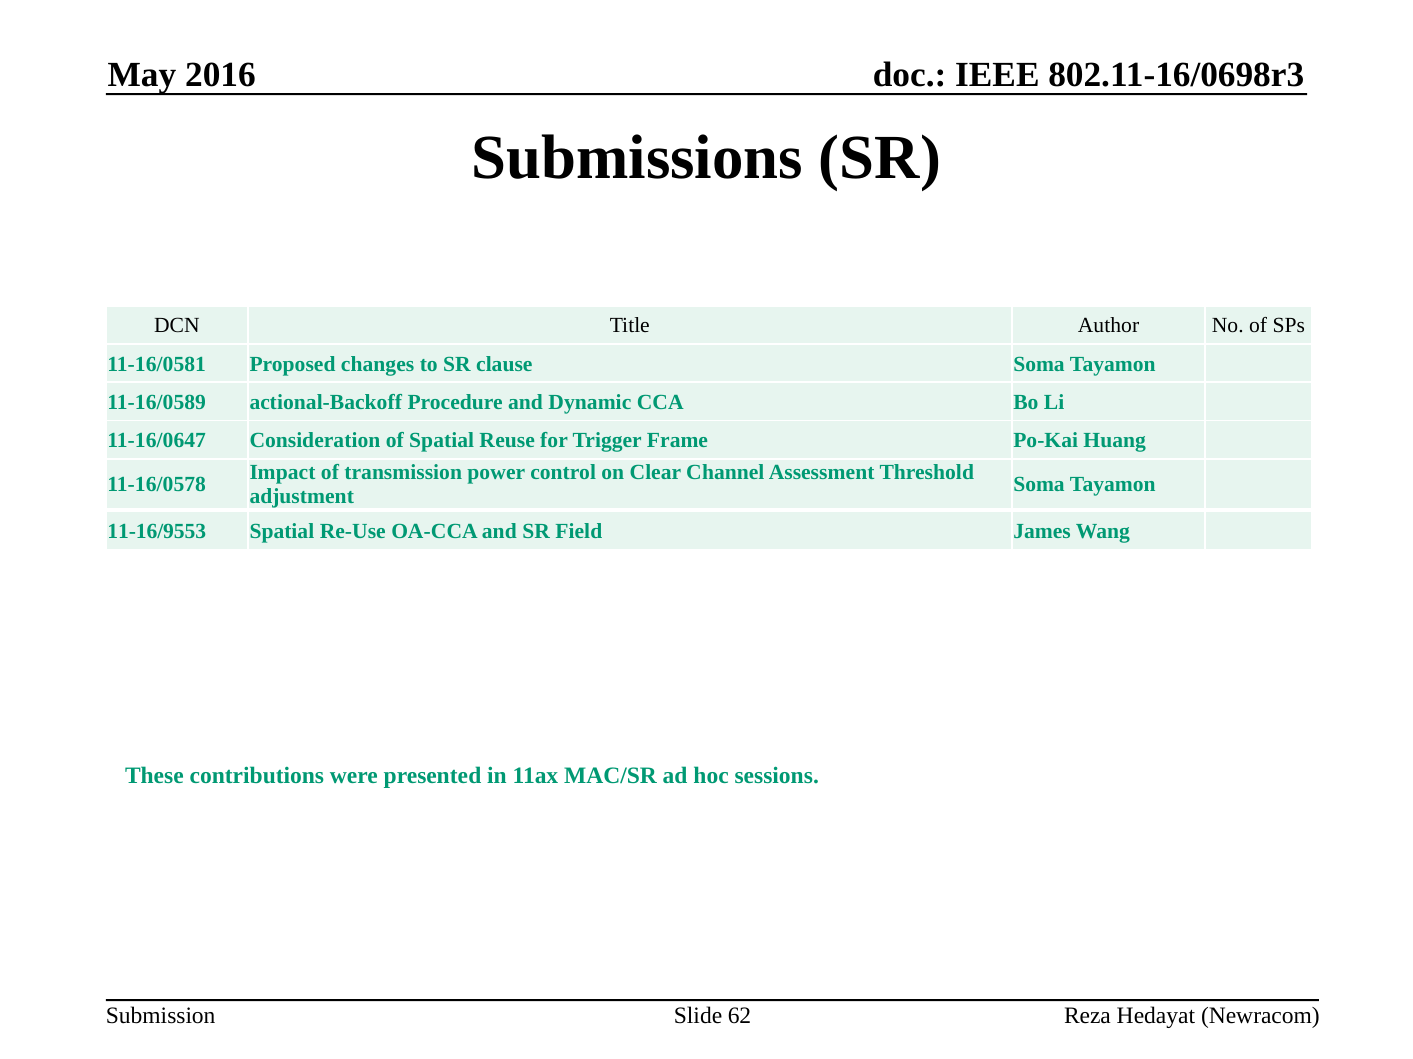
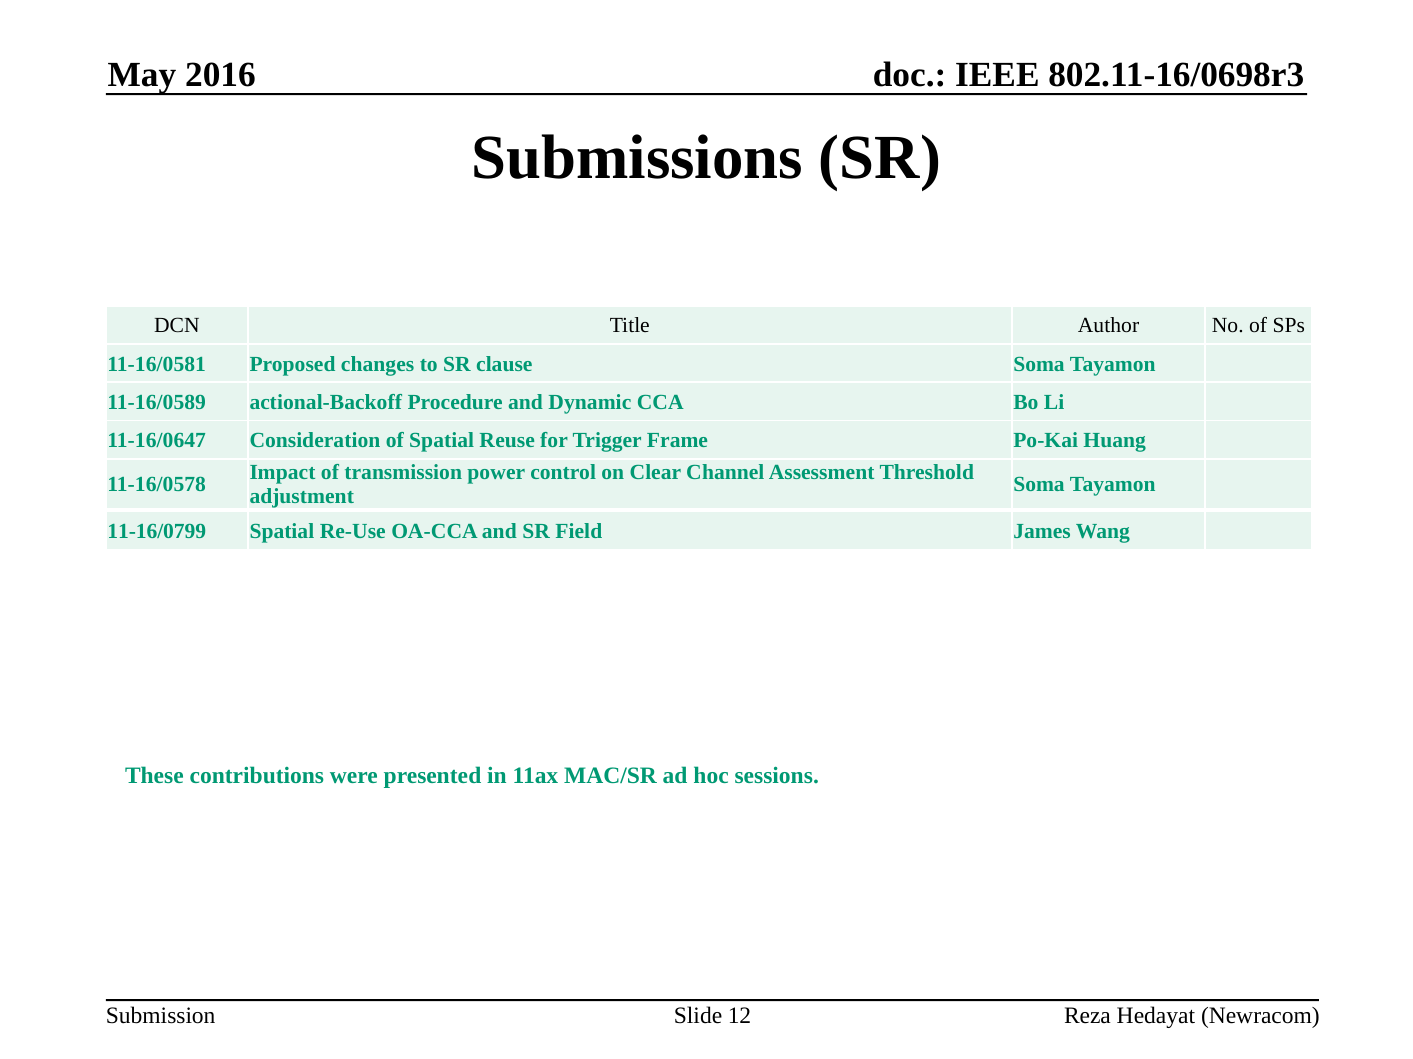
11-16/9553: 11-16/9553 -> 11-16/0799 (157, 532)
62: 62 -> 12 (740, 1016)
